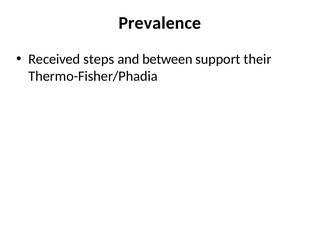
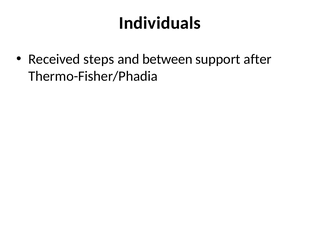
Prevalence: Prevalence -> Individuals (160, 23)
their: their -> after (258, 59)
